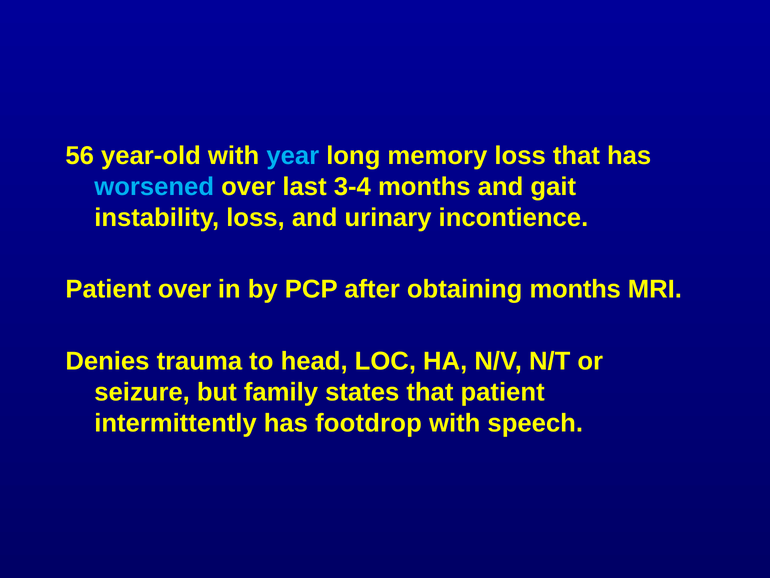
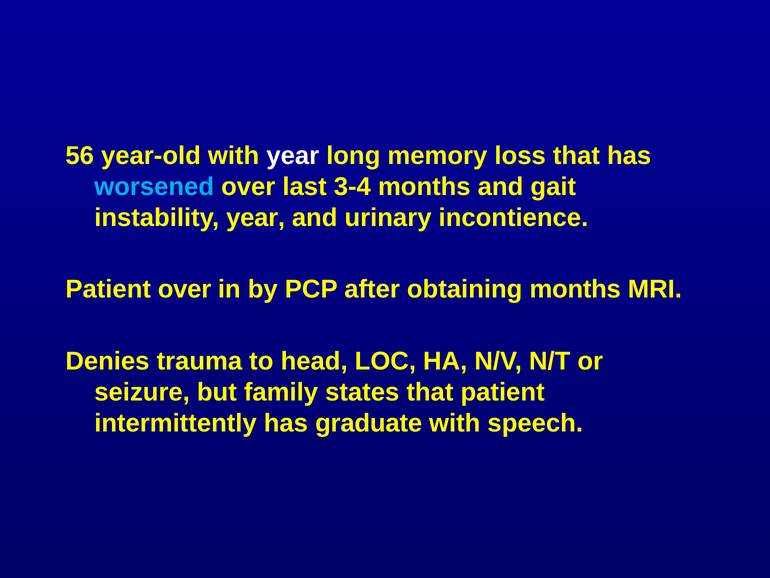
year colour: light blue -> white (293, 156)
instability loss: loss -> year (256, 217)
footdrop: footdrop -> graduate (369, 423)
